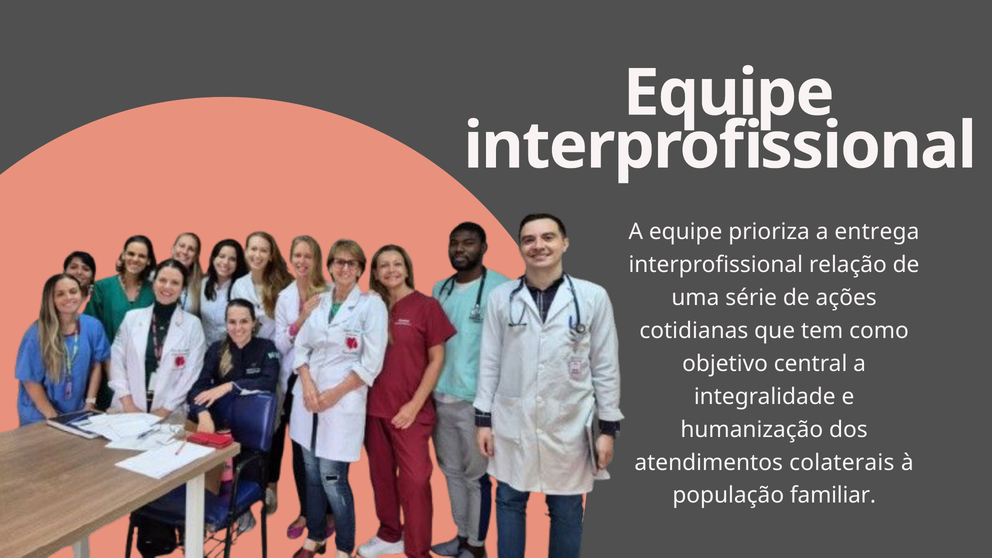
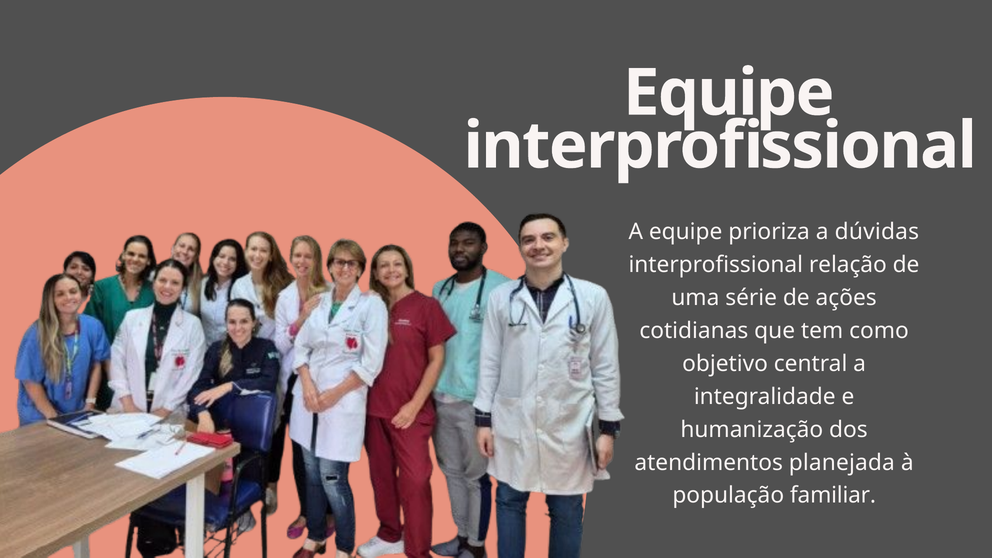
entrega: entrega -> dúvidas (877, 232)
colaterais: colaterais -> planejada (842, 463)
